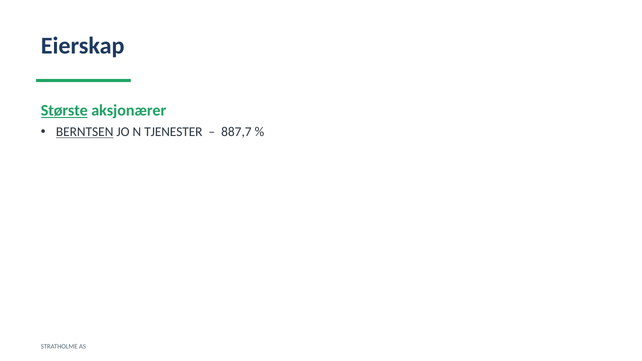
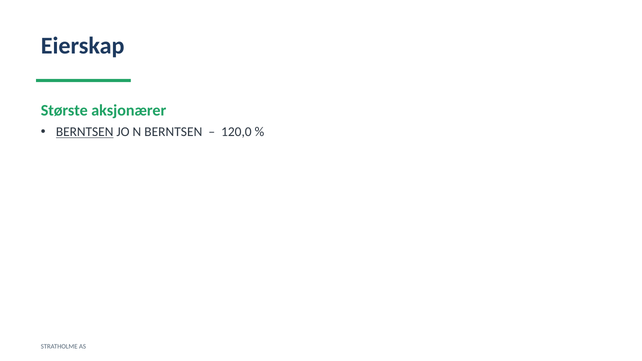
Største underline: present -> none (64, 111)
N TJENESTER: TJENESTER -> BERNTSEN (173, 132)
887,7: 887,7 -> 120,0 (236, 132)
